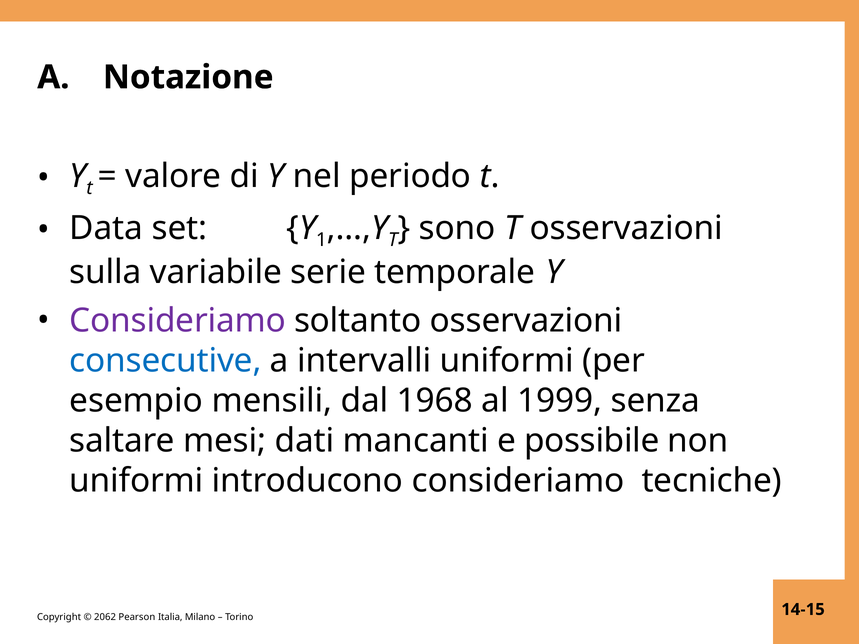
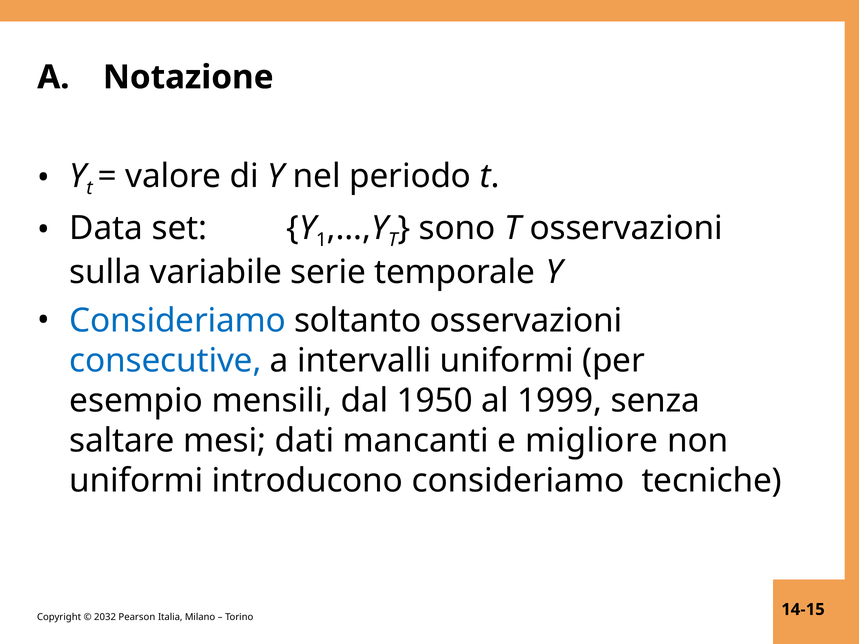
Consideriamo colour: purple -> blue (178, 321)
1968: 1968 -> 1950 (435, 401)
possibile: possibile -> migliore (592, 441)
2062: 2062 -> 2032 (105, 618)
